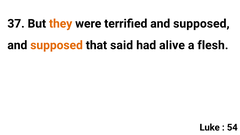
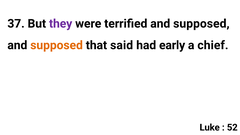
they colour: orange -> purple (61, 24)
alive: alive -> early (172, 45)
flesh: flesh -> chief (213, 45)
54: 54 -> 52 (232, 127)
